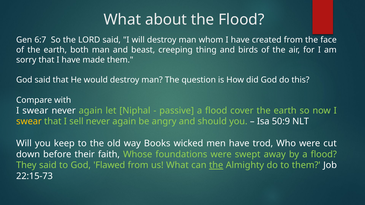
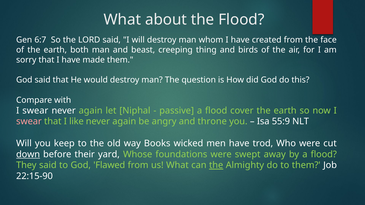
swear colour: yellow -> pink (29, 122)
sell: sell -> like (76, 122)
should: should -> throne (212, 122)
50:9: 50:9 -> 55:9 (281, 122)
down underline: none -> present (28, 154)
faith: faith -> yard (109, 154)
22:15-73: 22:15-73 -> 22:15-90 (35, 176)
